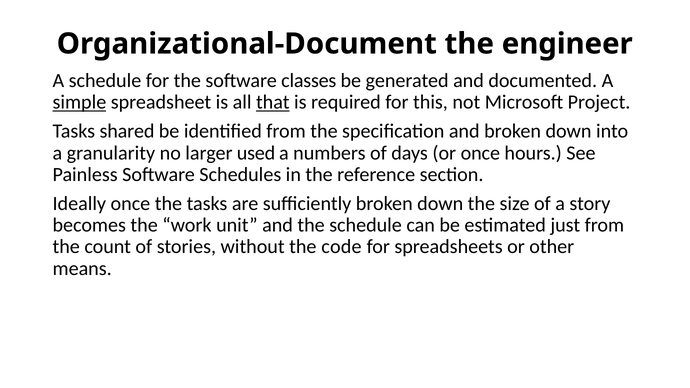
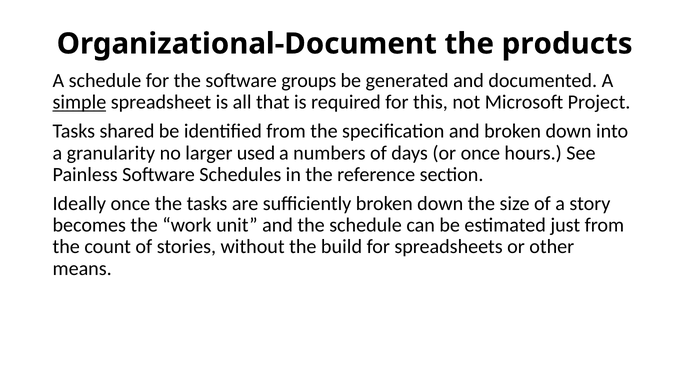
engineer: engineer -> products (567, 44)
classes: classes -> groups (309, 81)
that underline: present -> none (273, 102)
code: code -> build (342, 247)
